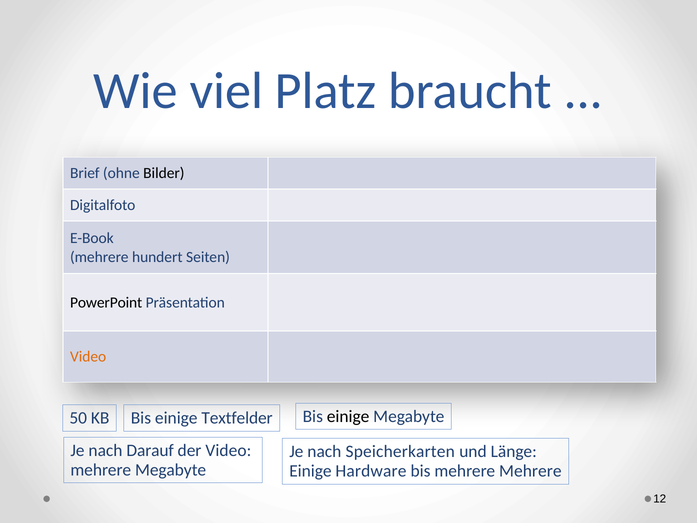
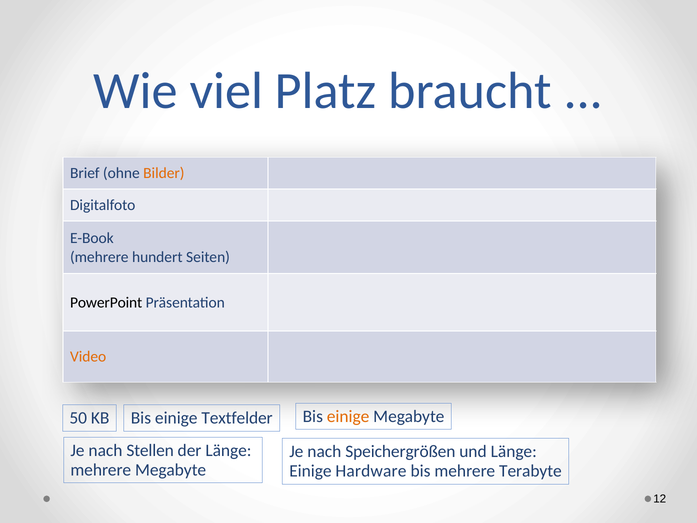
Bilder colour: black -> orange (164, 173)
einige colour: black -> orange (348, 416)
Darauf: Darauf -> Stellen (150, 450)
der Video: Video -> Länge (228, 450)
Speicherkarten: Speicherkarten -> Speichergrößen (400, 451)
mehrere Mehrere: Mehrere -> Terabyte (530, 471)
